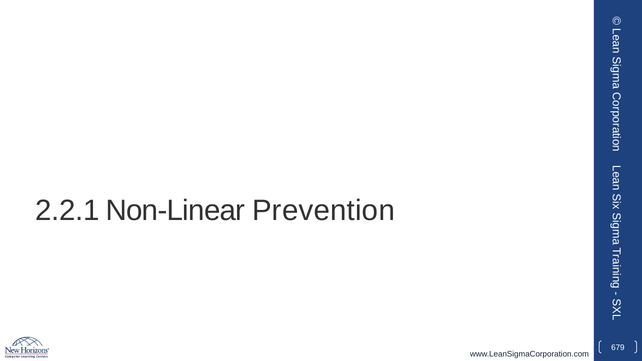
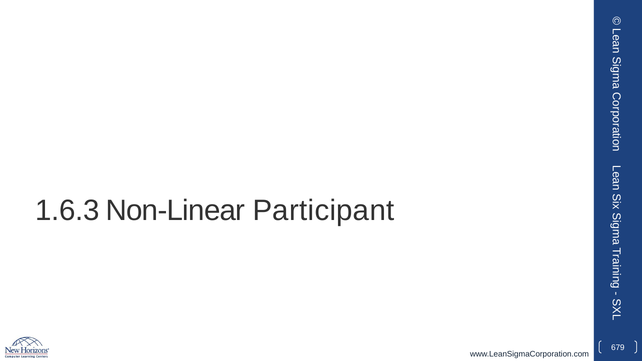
2.2.1: 2.2.1 -> 1.6.3 (68, 211)
Prevention: Prevention -> Participant (324, 211)
